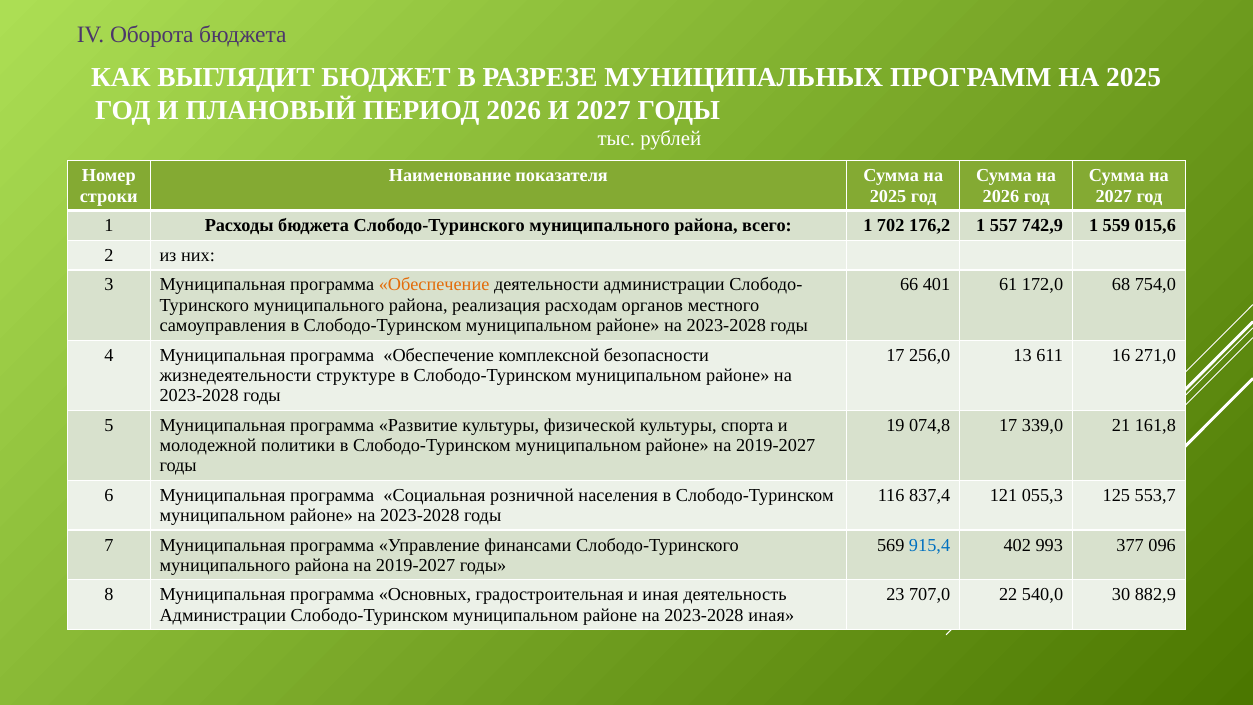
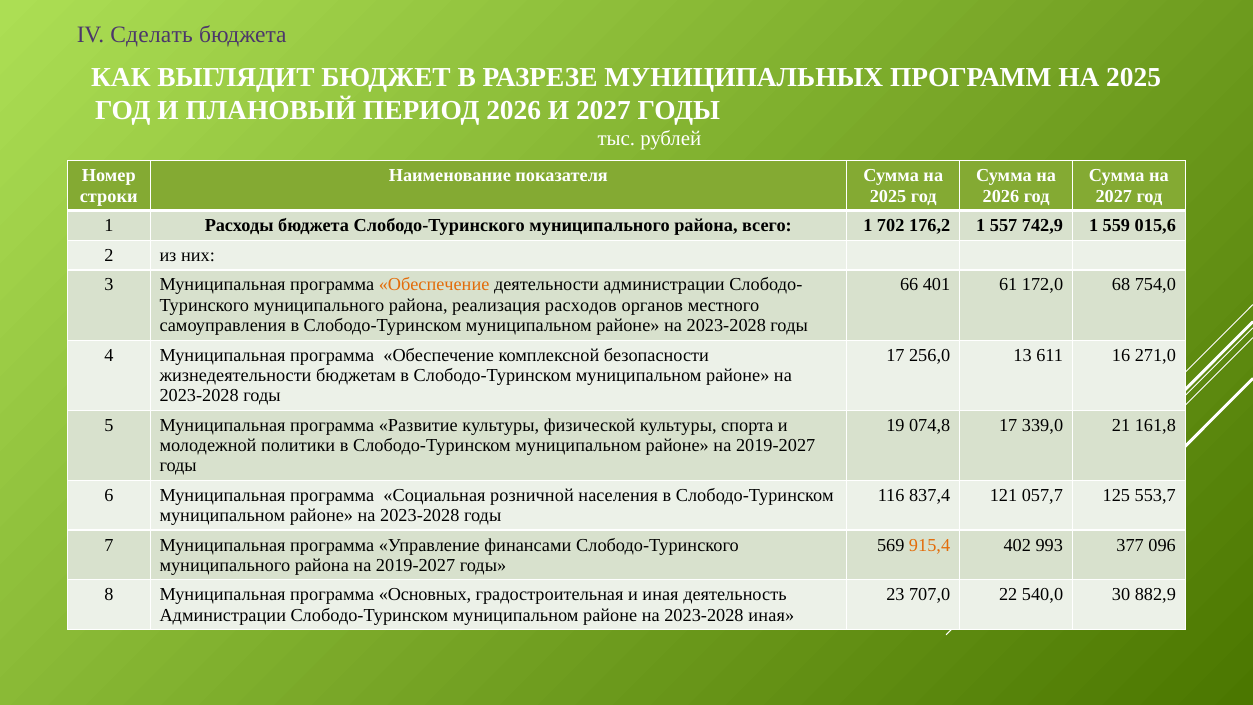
Оборота: Оборота -> Сделать (152, 35)
расходам: расходам -> расходов (581, 305)
структуре: структуре -> бюджетам (356, 375)
055,3: 055,3 -> 057,7 (1042, 495)
915,4 colour: blue -> orange (930, 545)
